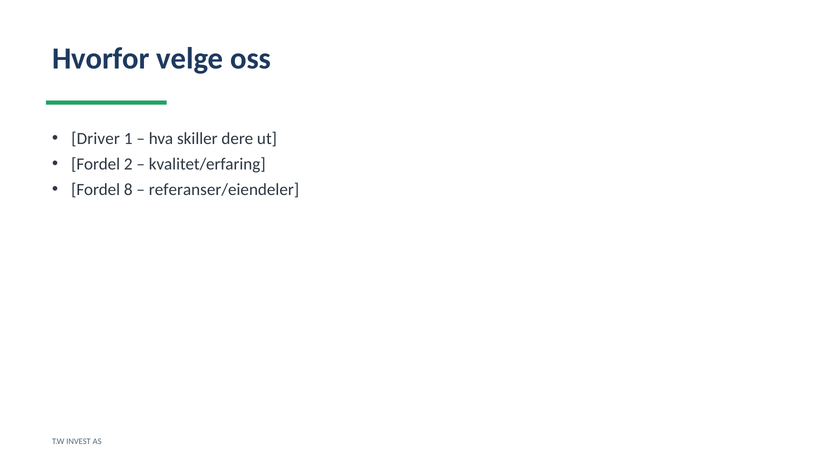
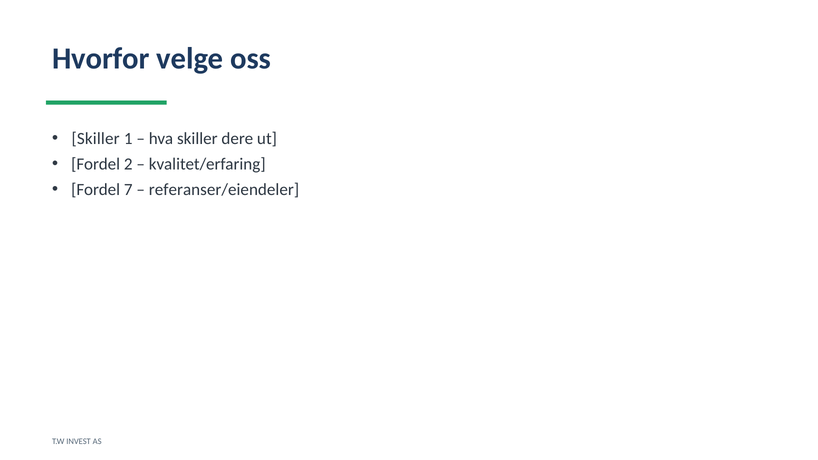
Driver: Driver -> Skiller (96, 139)
8: 8 -> 7 (128, 190)
